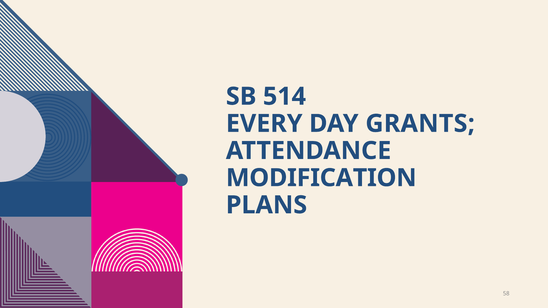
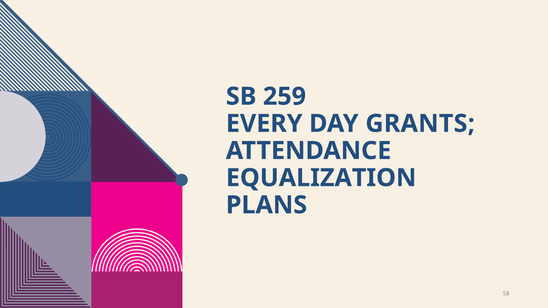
514: 514 -> 259 (284, 97)
MODIFICATION: MODIFICATION -> EQUALIZATION (321, 178)
